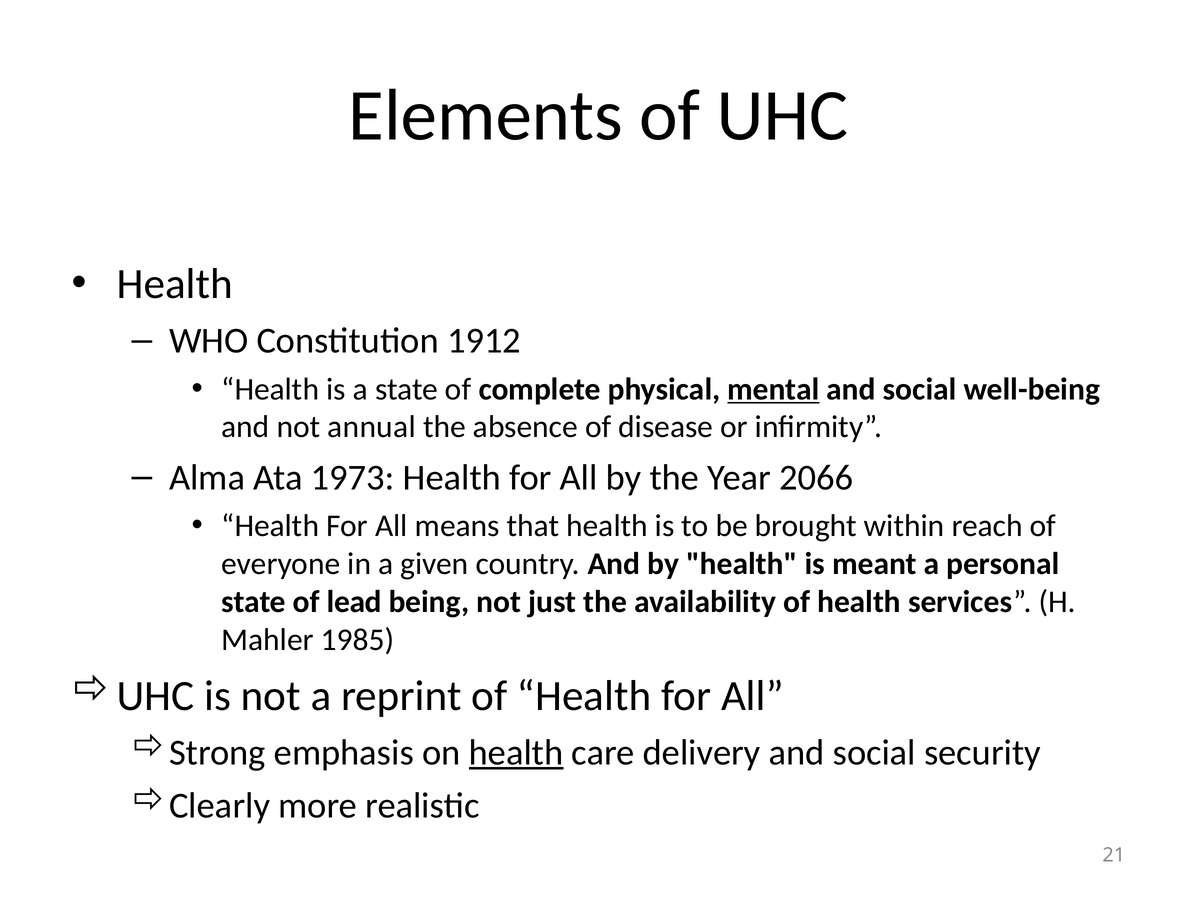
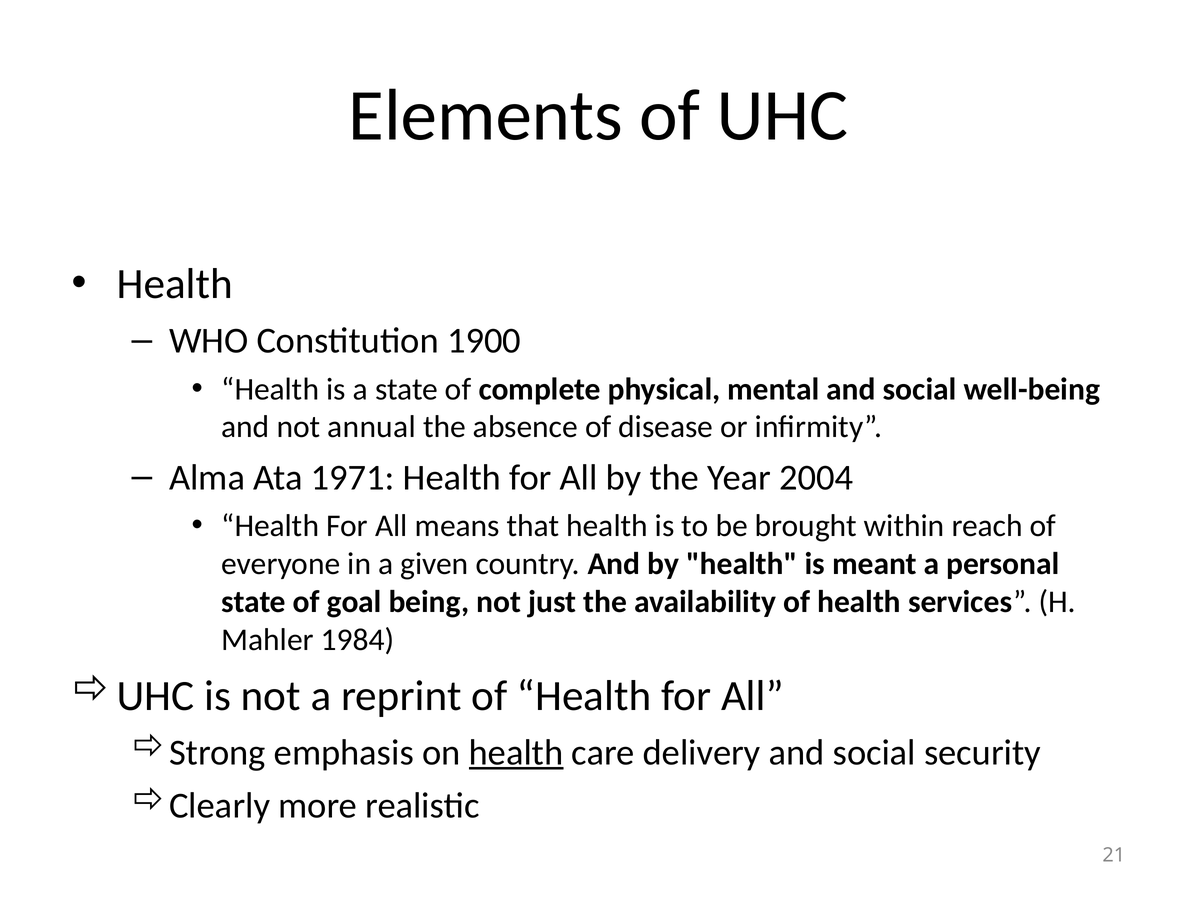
1912: 1912 -> 1900 (484, 341)
mental underline: present -> none (773, 390)
1973: 1973 -> 1971 (353, 478)
2066: 2066 -> 2004 (816, 478)
lead: lead -> goal (354, 602)
1985: 1985 -> 1984 (358, 640)
